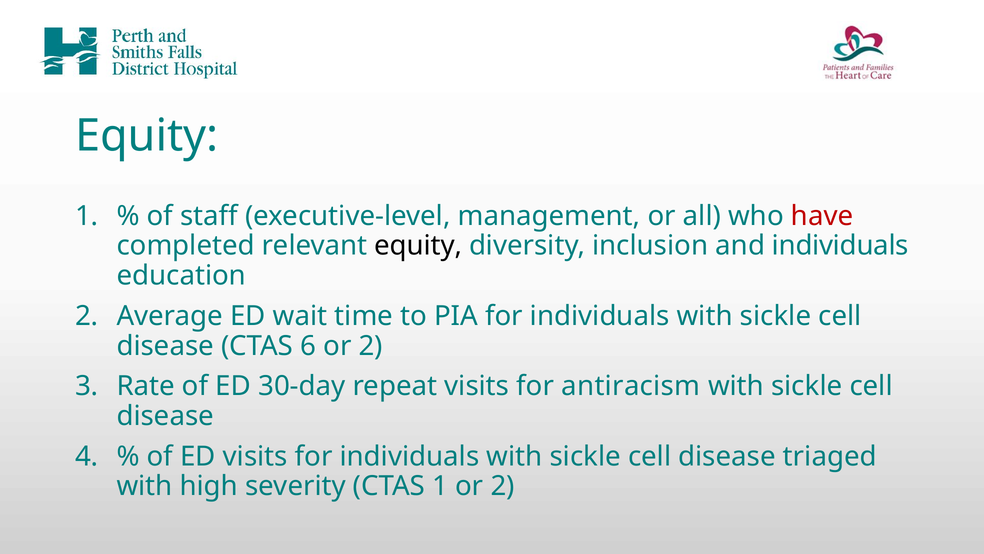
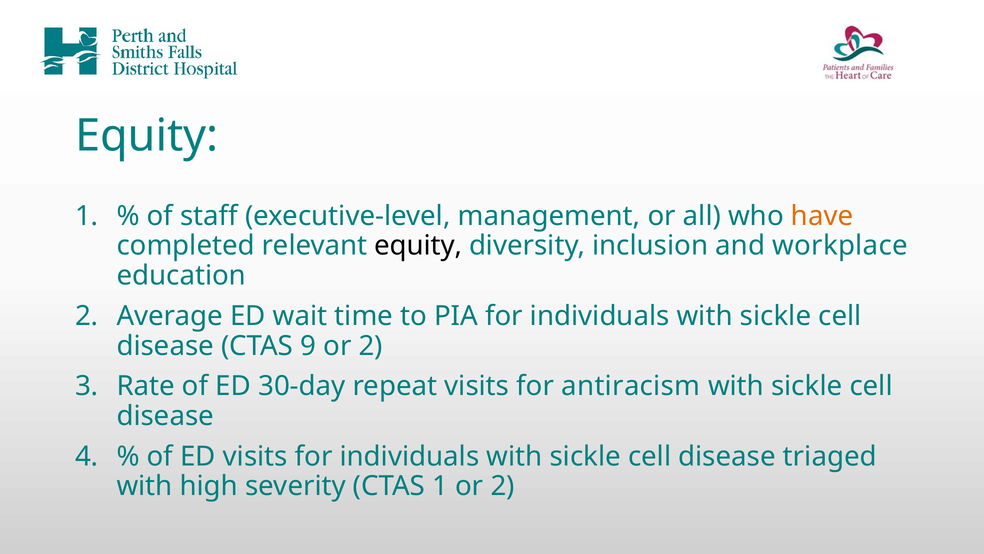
have colour: red -> orange (822, 216)
and individuals: individuals -> workplace (840, 246)
6: 6 -> 9 (308, 346)
